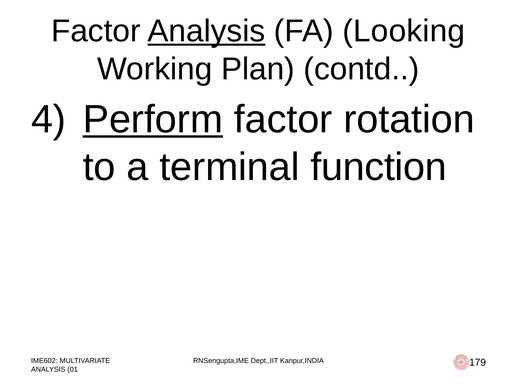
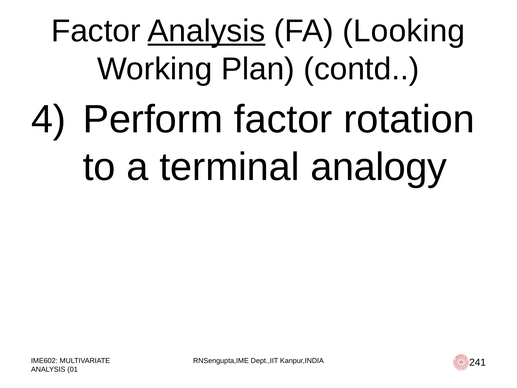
Perform underline: present -> none (153, 120)
function: function -> analogy (379, 167)
179: 179 -> 241 (478, 362)
